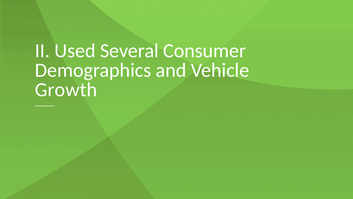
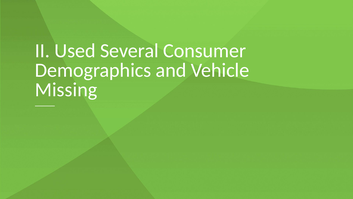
Growth: Growth -> Missing (66, 90)
